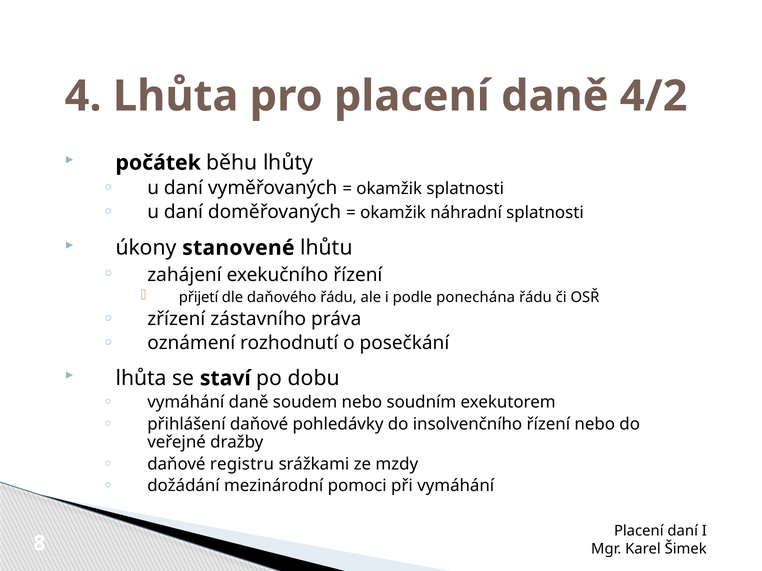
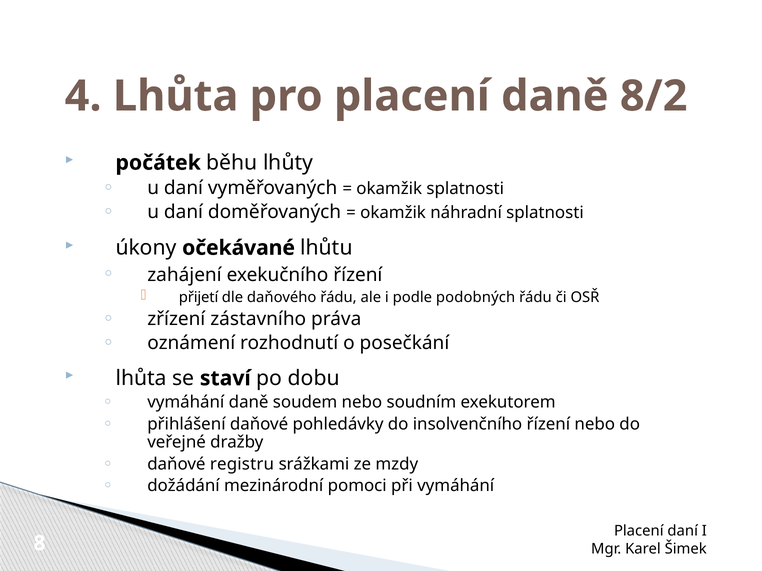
4/2: 4/2 -> 8/2 (654, 96)
stanovené: stanovené -> očekávané (239, 248)
ponechána: ponechána -> podobných (476, 298)
